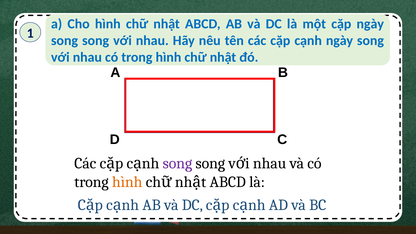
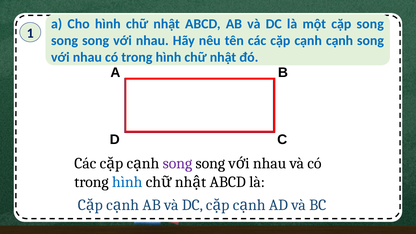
cặp ngày: ngày -> song (370, 24)
cạnh ngày: ngày -> cạnh (340, 41)
hình colour: orange -> blue (127, 182)
